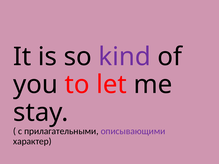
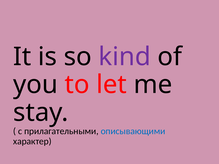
описывающими colour: purple -> blue (133, 131)
